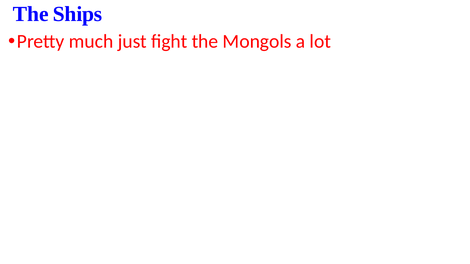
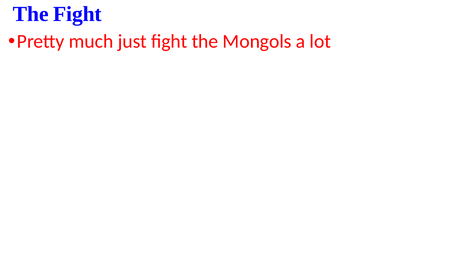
The Ships: Ships -> Fight (78, 14)
